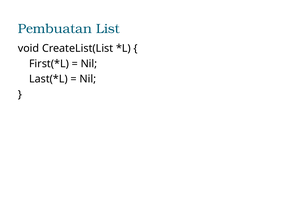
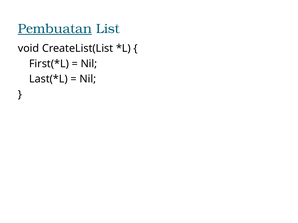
Pembuatan underline: none -> present (55, 29)
